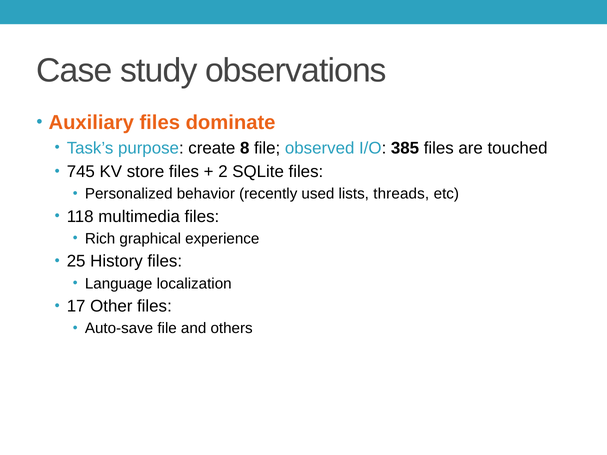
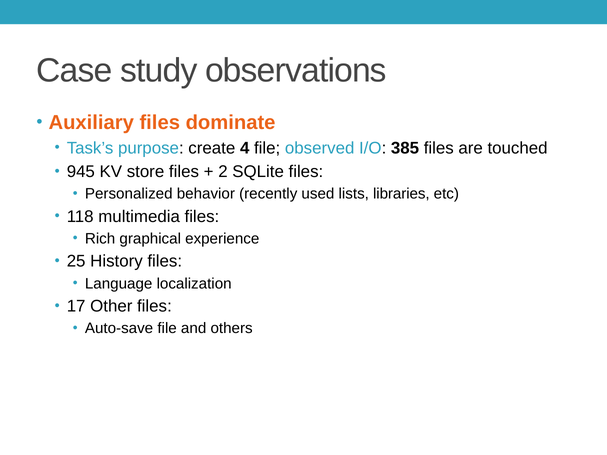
8: 8 -> 4 (245, 148)
745: 745 -> 945 (81, 172)
threads: threads -> libraries (401, 194)
